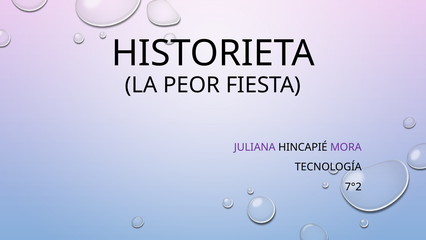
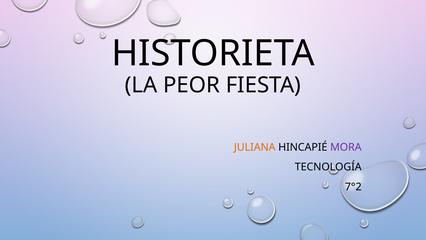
JULIANA colour: purple -> orange (255, 147)
